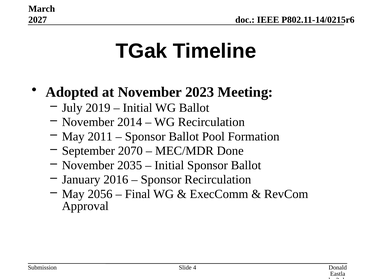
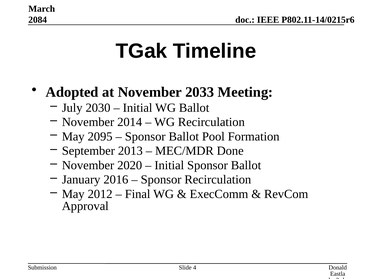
2027: 2027 -> 2084 (38, 20)
2023: 2023 -> 2033 (200, 92)
2019: 2019 -> 2030 (98, 108)
2011: 2011 -> 2095 (100, 137)
2070: 2070 -> 2013 (130, 151)
2035: 2035 -> 2020 (130, 165)
2056: 2056 -> 2012 (100, 194)
